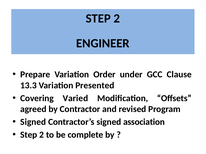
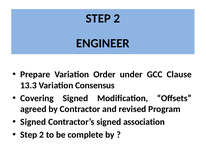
Presented: Presented -> Consensus (95, 86)
Covering Varied: Varied -> Signed (75, 98)
